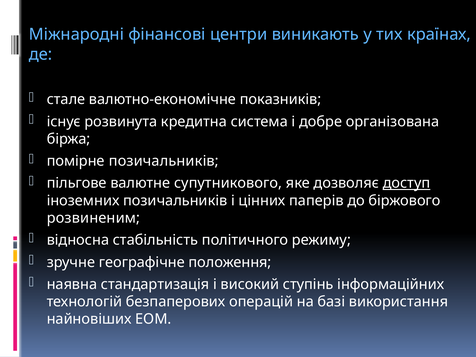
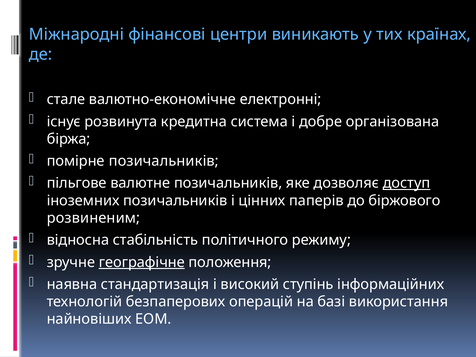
показників: показників -> електронні (281, 100)
валютне супутникового: супутникового -> позичальників (228, 183)
географічне underline: none -> present (142, 262)
